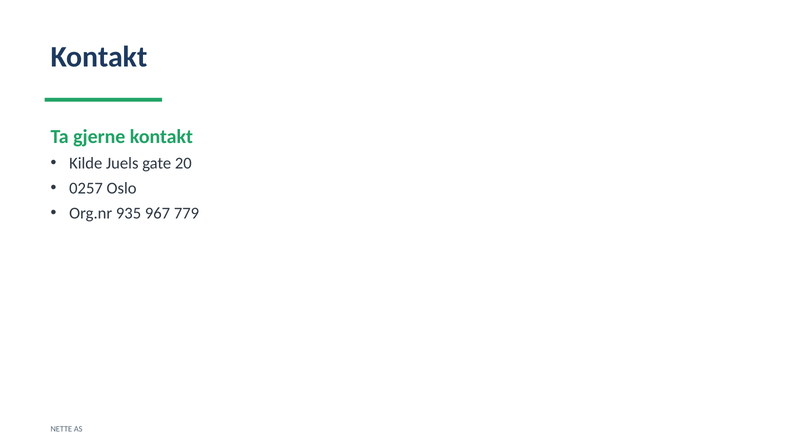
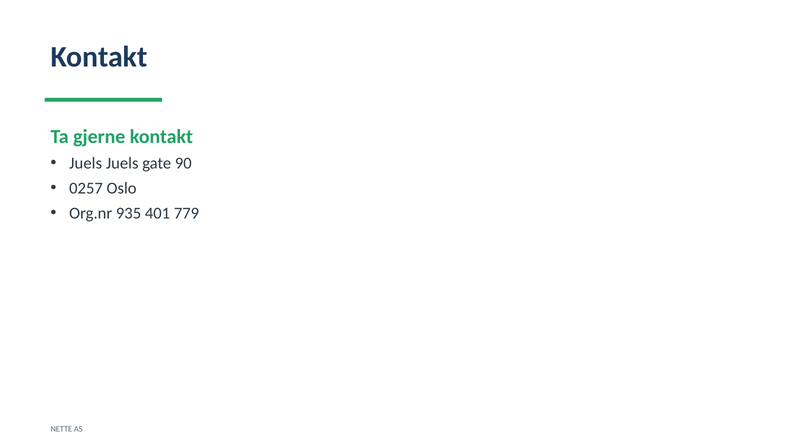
Kilde: Kilde -> Juels (86, 163)
20: 20 -> 90 (183, 163)
967: 967 -> 401 (157, 213)
